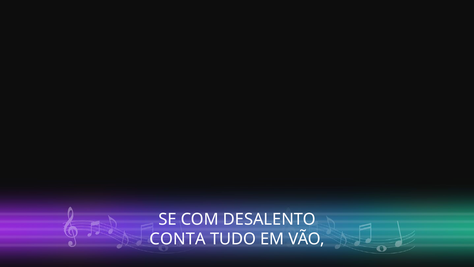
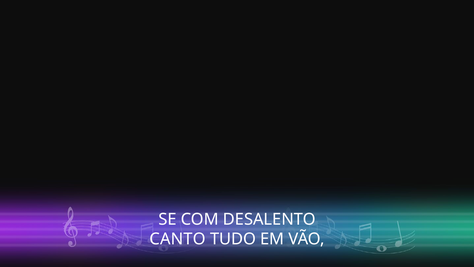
CONTA: CONTA -> CANTO (178, 239)
